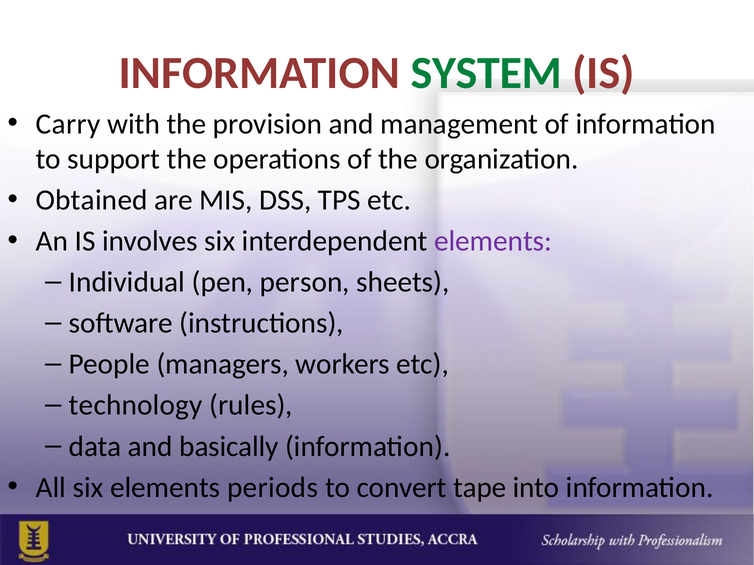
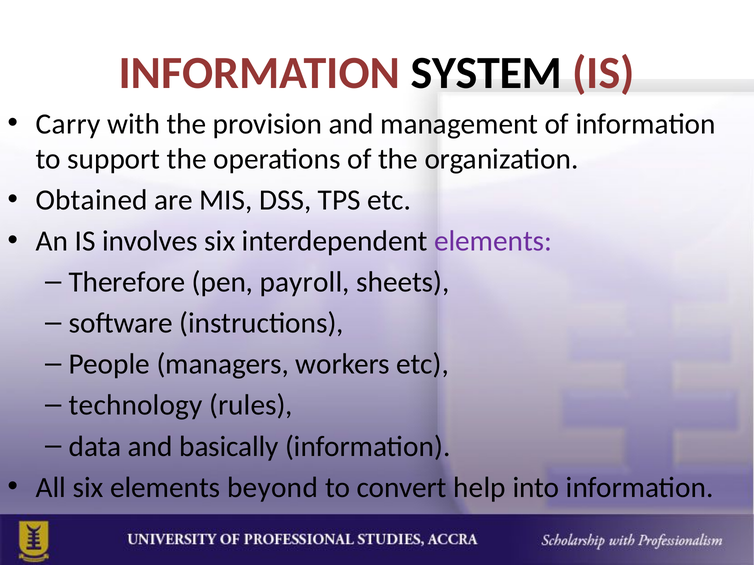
SYSTEM colour: green -> black (486, 73)
Individual: Individual -> Therefore (127, 282)
person: person -> payroll (305, 282)
periods: periods -> beyond (273, 488)
tape: tape -> help (480, 488)
